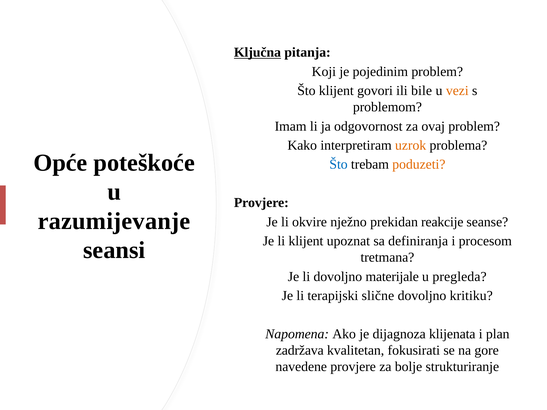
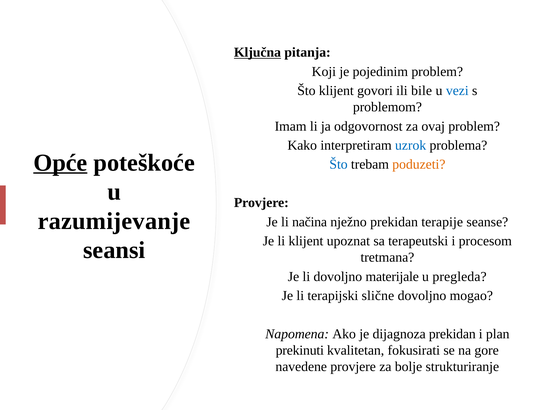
vezi colour: orange -> blue (457, 91)
uzrok colour: orange -> blue (411, 145)
Opće underline: none -> present (60, 163)
okvire: okvire -> načina (310, 222)
reakcije: reakcije -> terapije (442, 222)
definiranja: definiranja -> terapeutski (418, 241)
kritiku: kritiku -> mogao (471, 296)
dijagnoza klijenata: klijenata -> prekidan (452, 334)
zadržava: zadržava -> prekinuti (300, 351)
